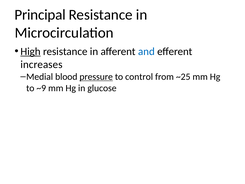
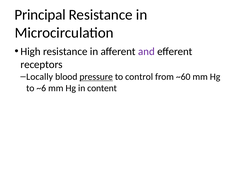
High underline: present -> none (31, 51)
and colour: blue -> purple (146, 51)
increases: increases -> receptors (42, 64)
Medial: Medial -> Locally (40, 77)
~25: ~25 -> ~60 (183, 77)
~9: ~9 -> ~6 (41, 88)
glucose: glucose -> content (102, 88)
